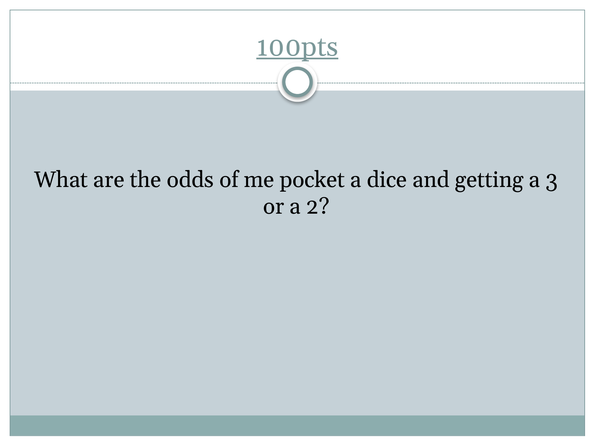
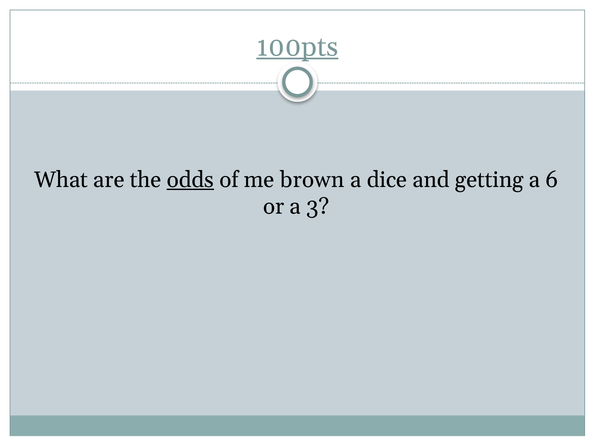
odds underline: none -> present (190, 180)
pocket: pocket -> brown (312, 180)
3: 3 -> 6 (552, 180)
2: 2 -> 3 (318, 207)
